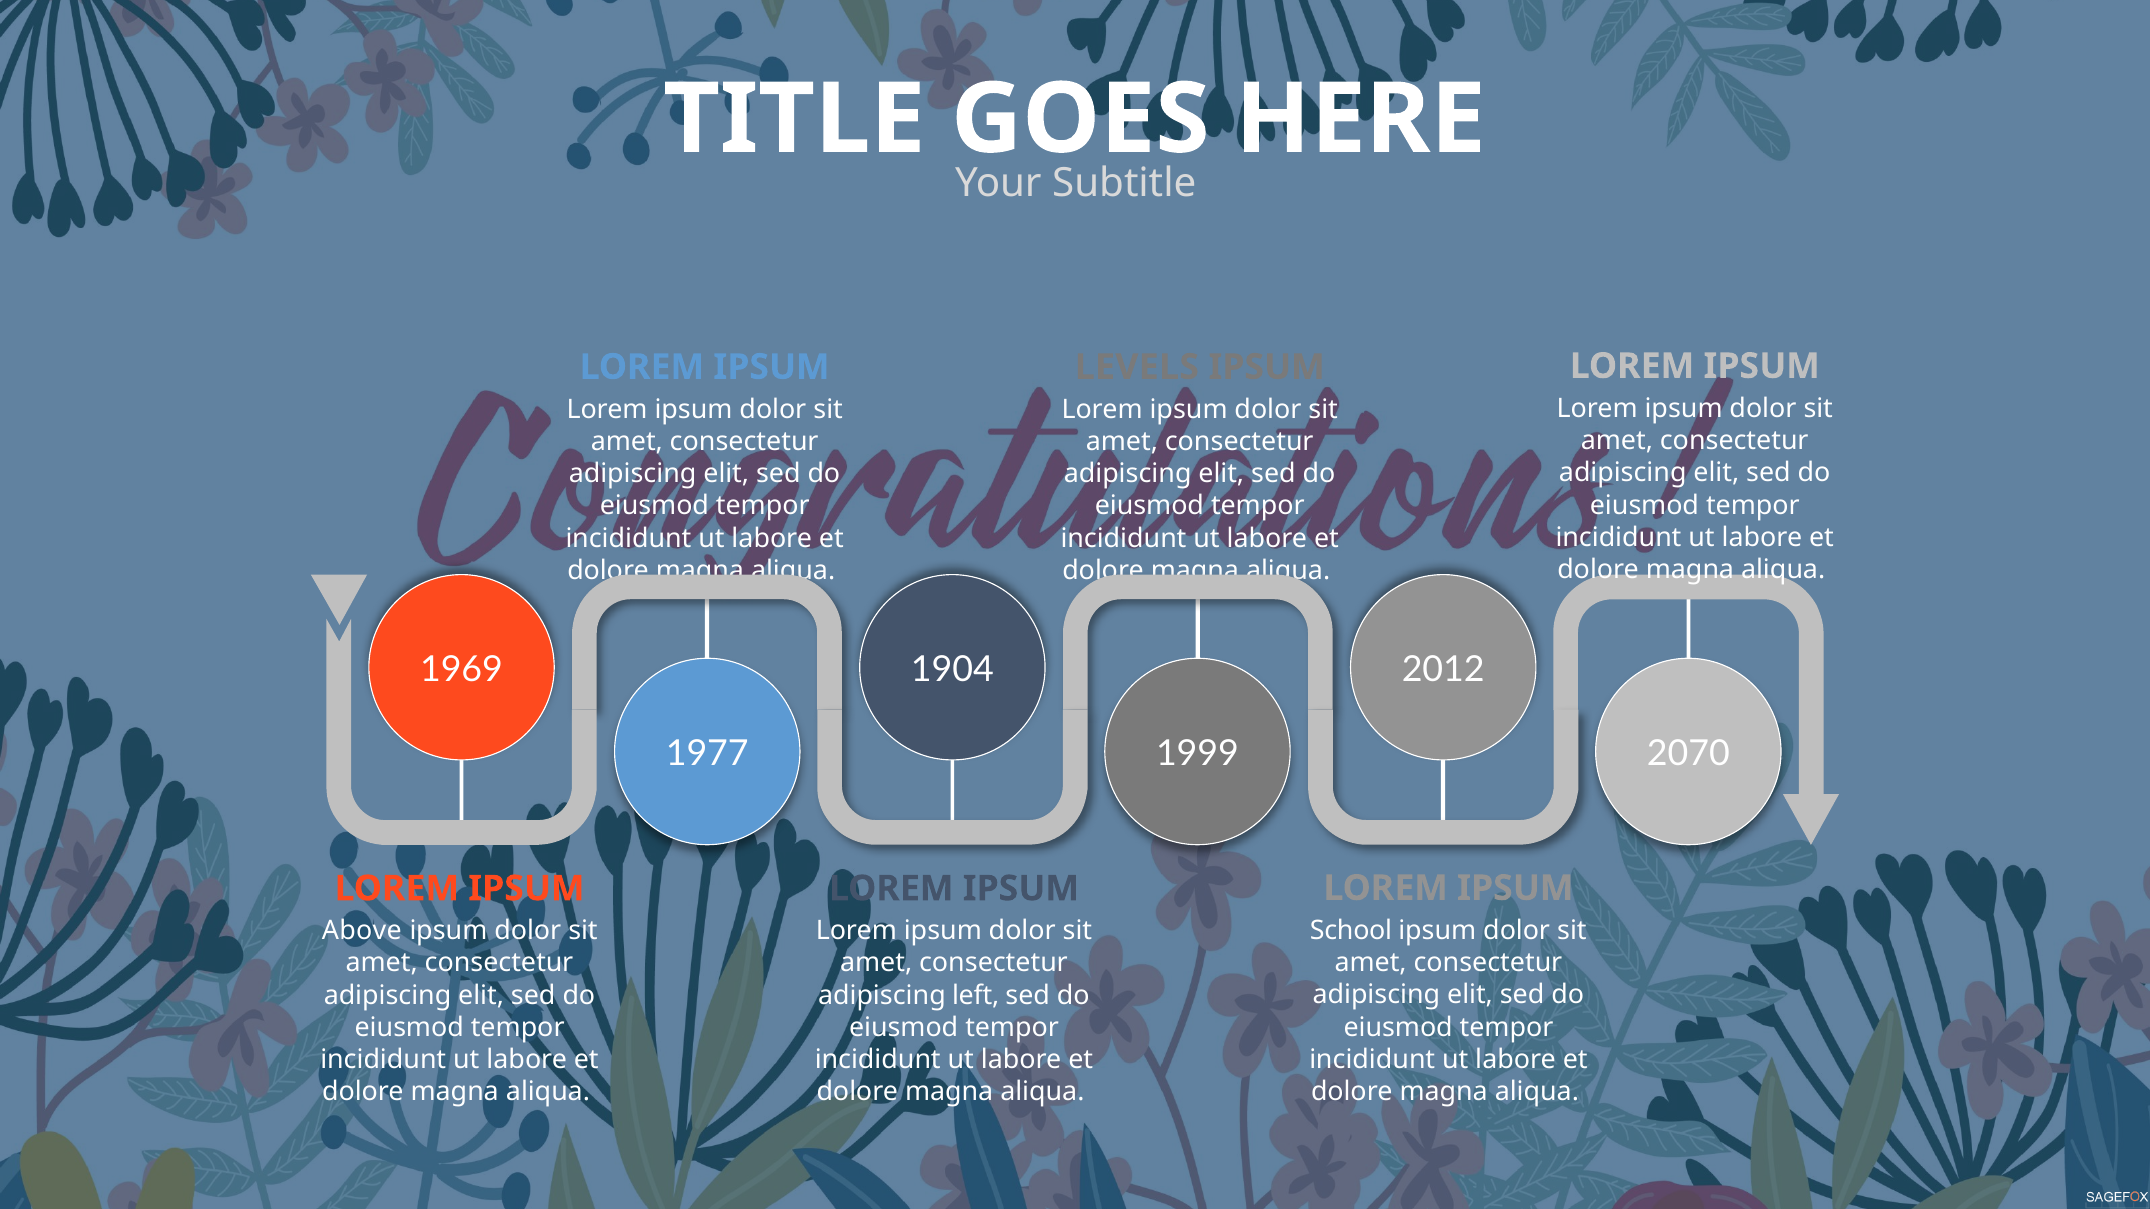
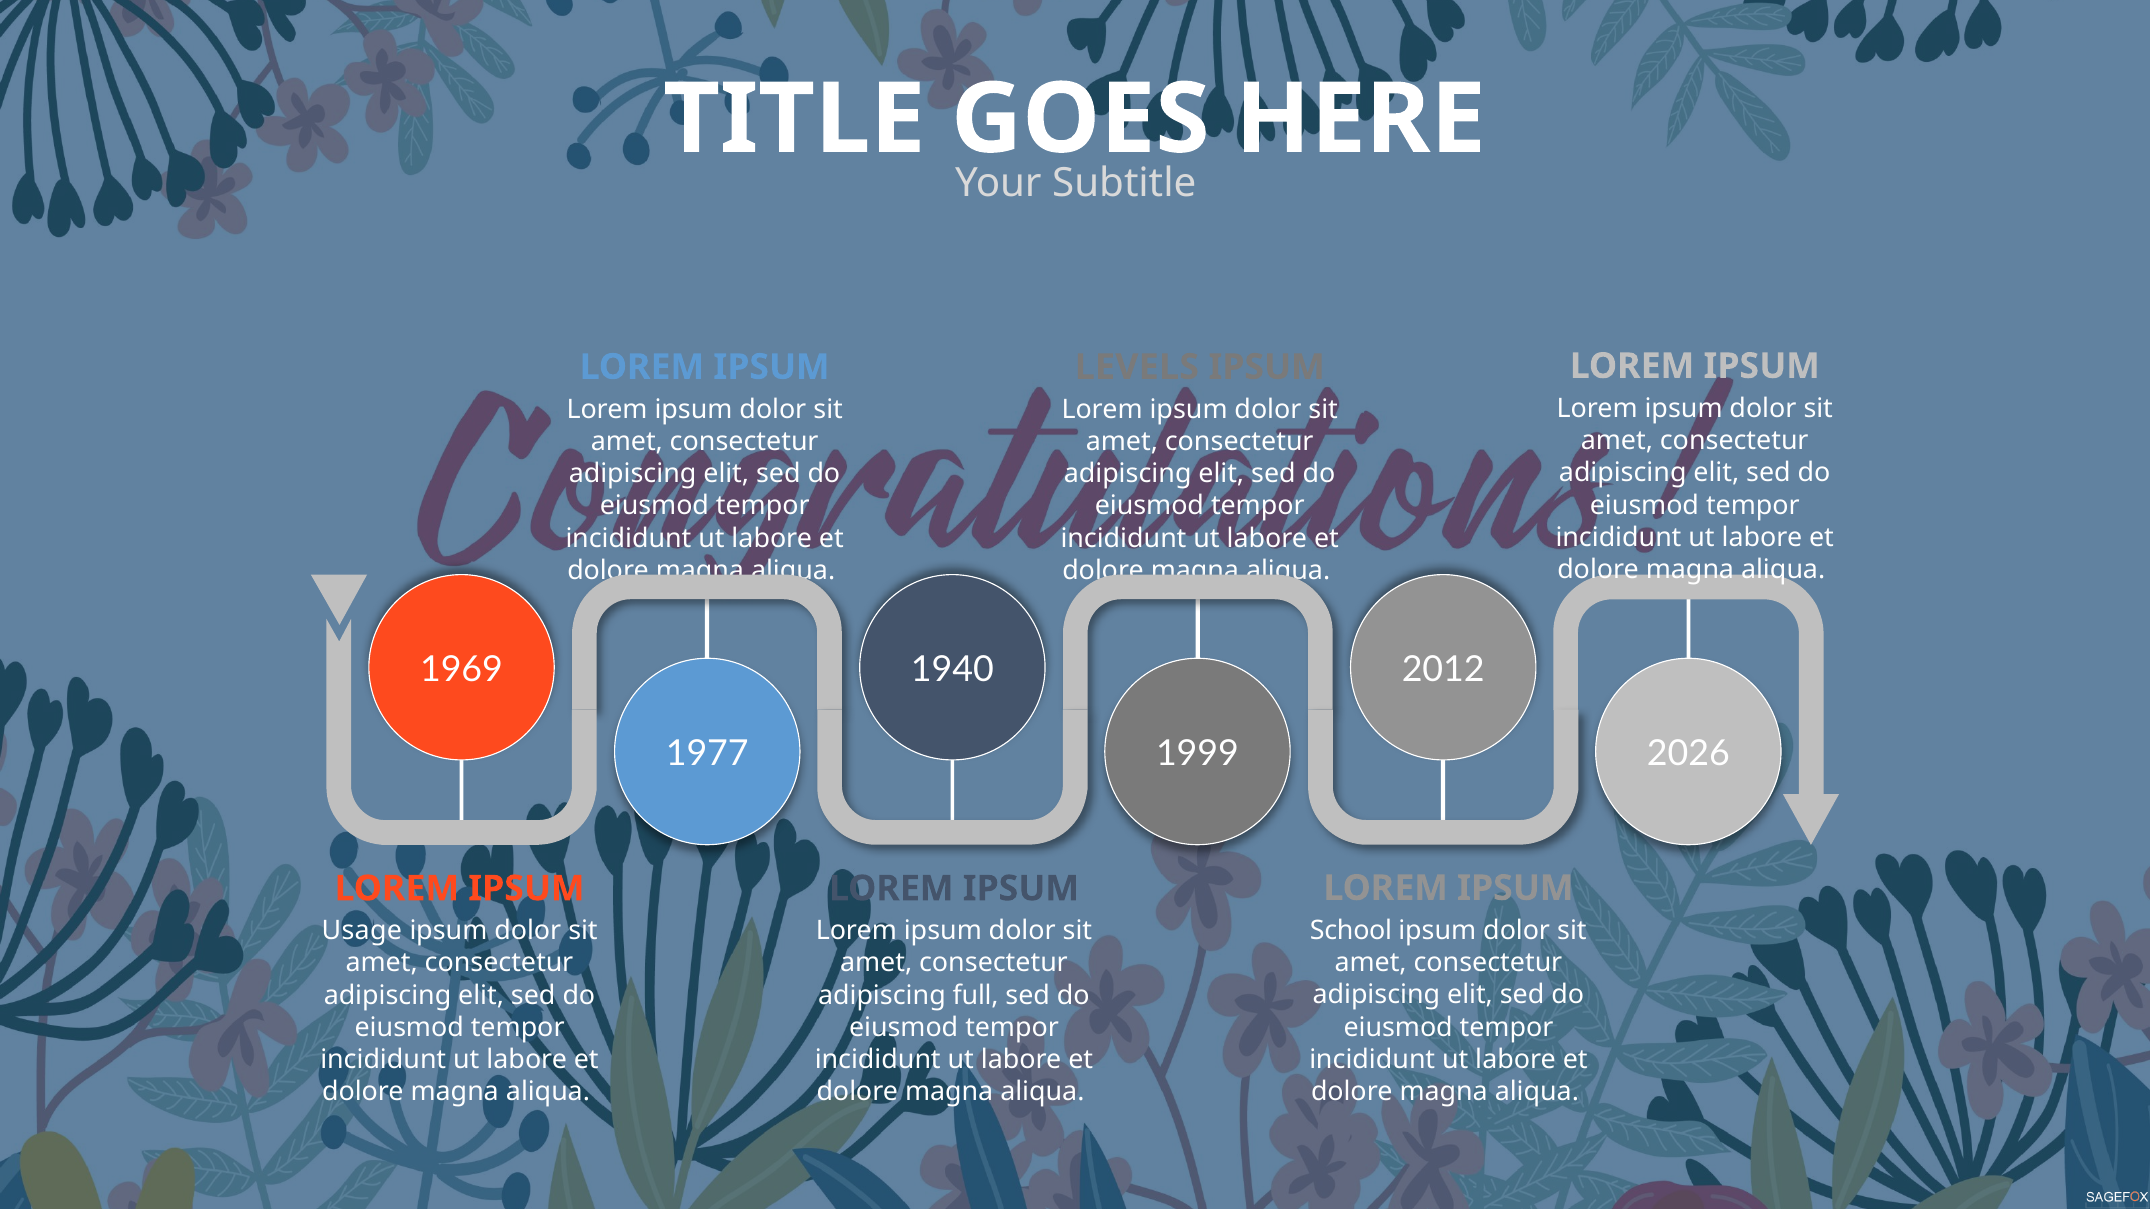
1904: 1904 -> 1940 (952, 670)
2070: 2070 -> 2026 (1688, 754)
Above: Above -> Usage (362, 931)
left: left -> full (976, 996)
